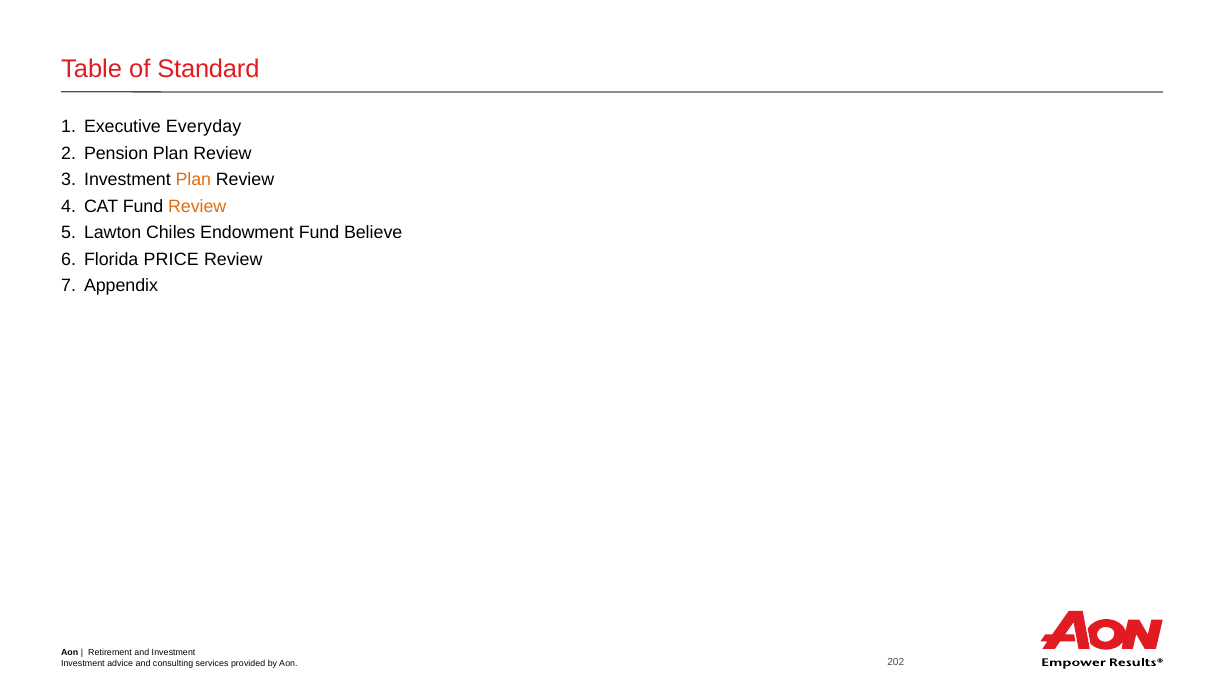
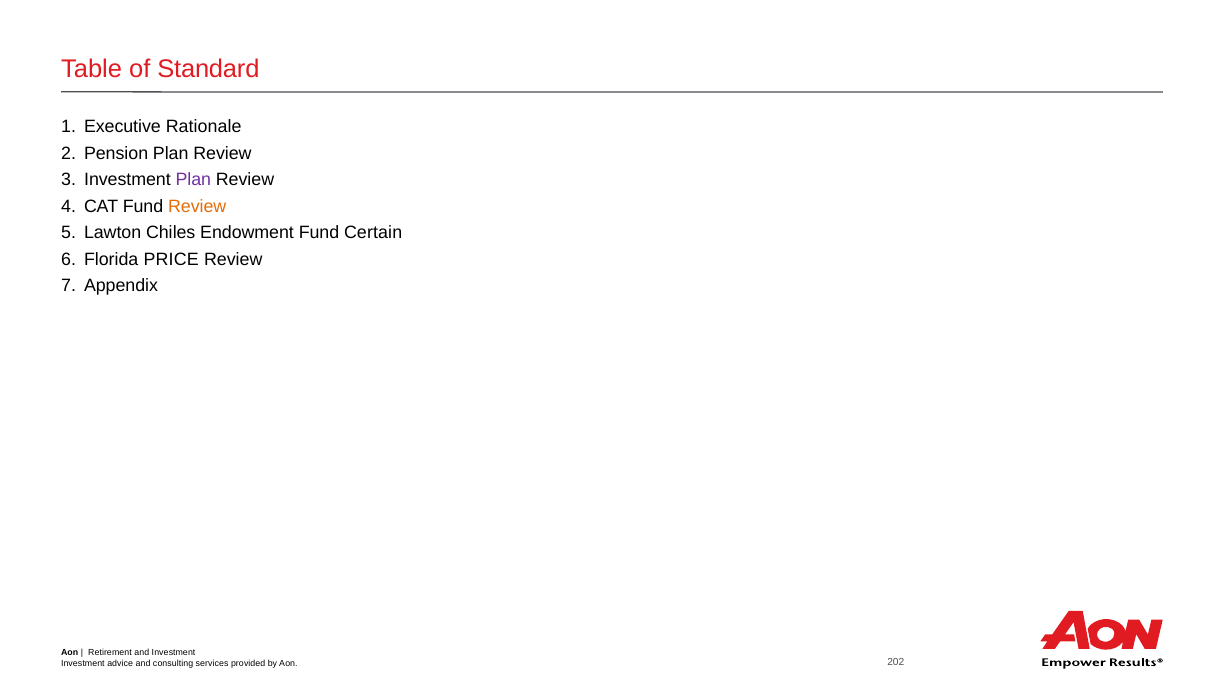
Everyday: Everyday -> Rationale (204, 127)
Plan colour: orange -> purple (193, 180)
Believe: Believe -> Certain (373, 233)
